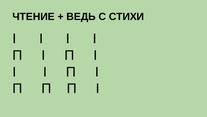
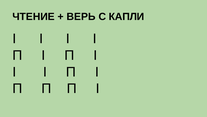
ВЕДЬ: ВЕДЬ -> ВЕРЬ (81, 17)
СТИХИ: СТИХИ -> КАПЛИ (127, 17)
